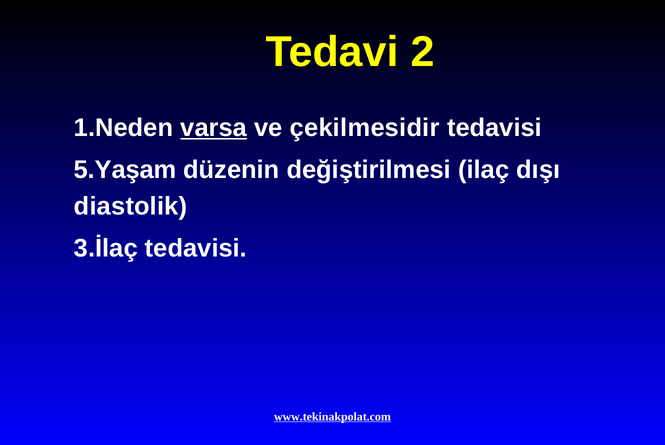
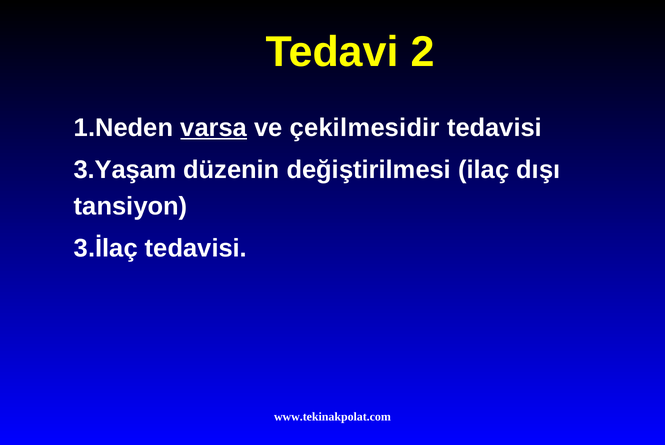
5.Yaşam: 5.Yaşam -> 3.Yaşam (125, 170)
diastolik: diastolik -> tansiyon (131, 206)
www.tekinakpolat.com underline: present -> none (332, 417)
